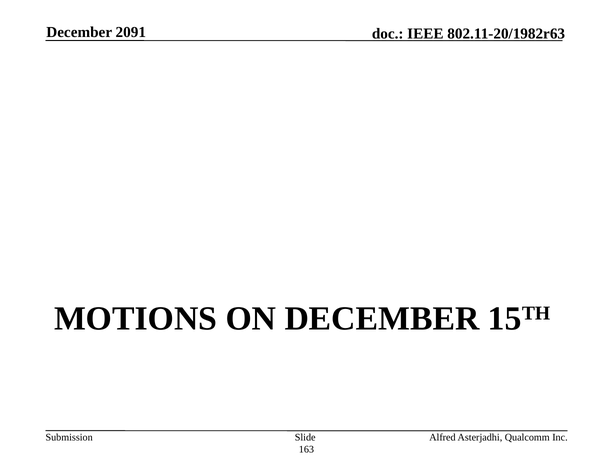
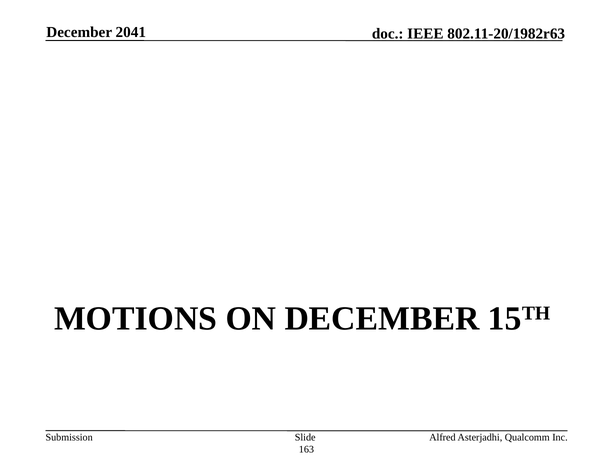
2091: 2091 -> 2041 (131, 32)
